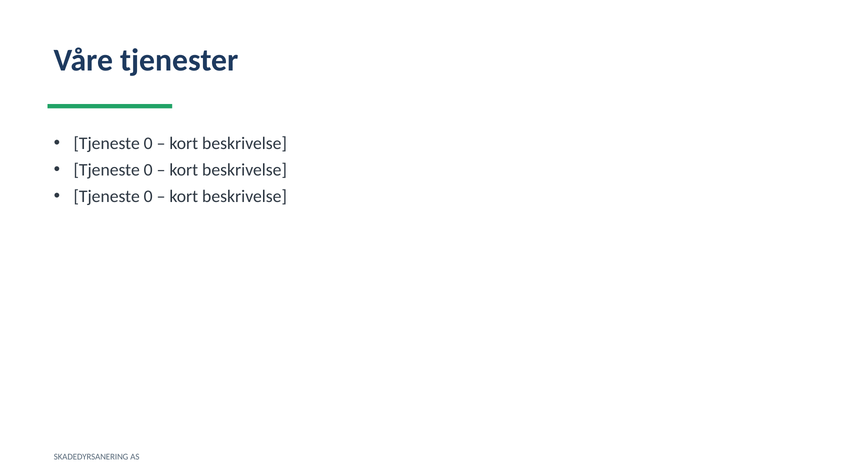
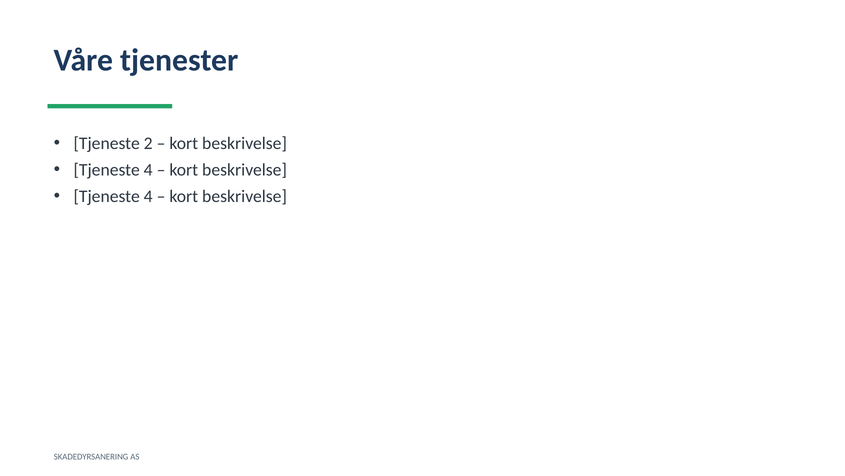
0: 0 -> 2 (148, 143)
0: 0 -> 4 (148, 170)
0: 0 -> 4 (148, 196)
